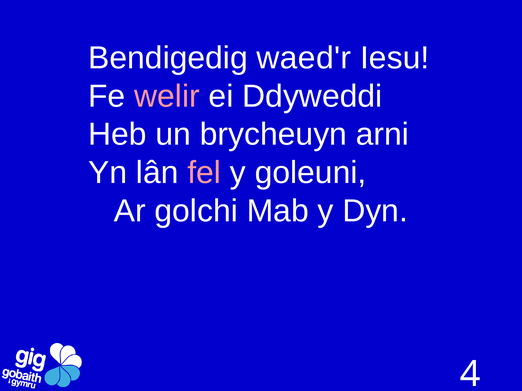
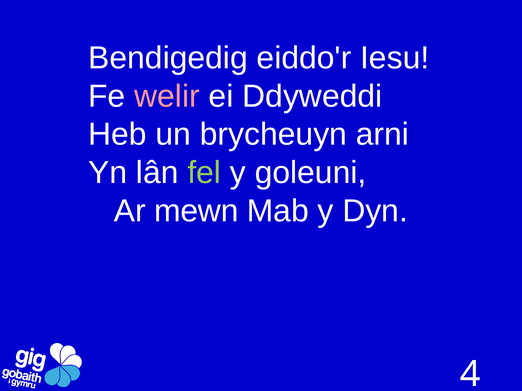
waed'r: waed'r -> eiddo'r (304, 58)
fel colour: pink -> light green (204, 173)
golchi: golchi -> mewn (196, 211)
